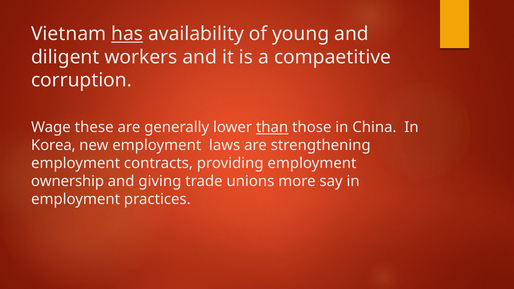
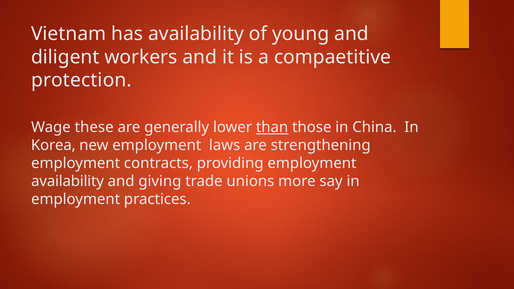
has underline: present -> none (127, 34)
corruption: corruption -> protection (81, 80)
ownership: ownership -> availability (68, 181)
